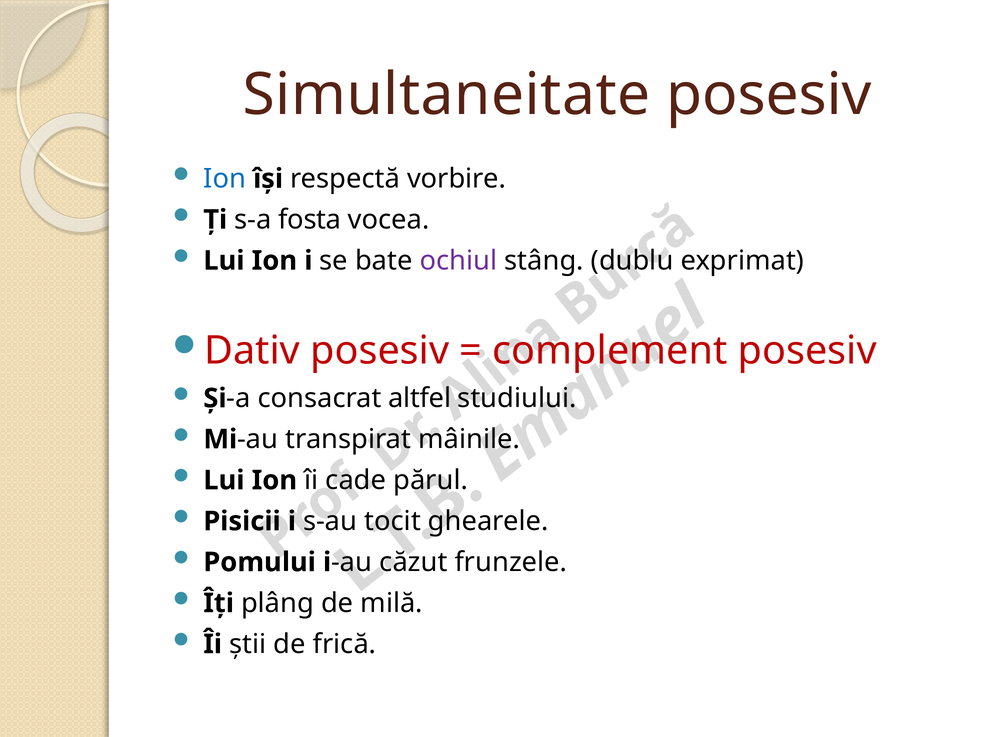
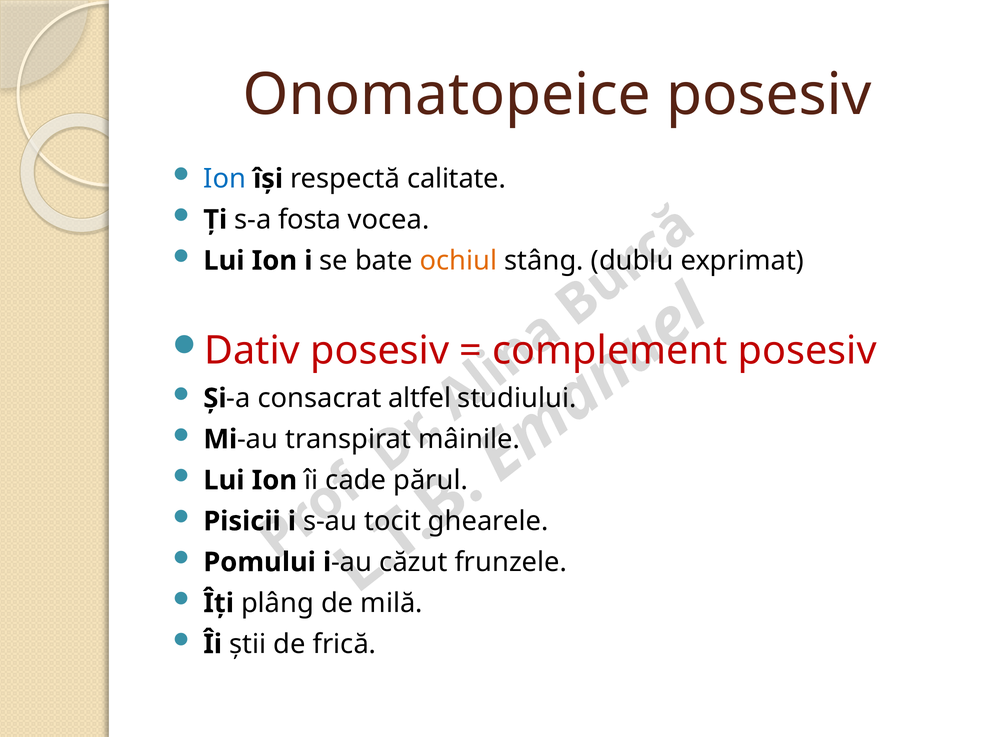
Simultaneitate: Simultaneitate -> Onomatopeice (447, 95)
vorbire: vorbire -> calitate (457, 179)
ochiul colour: purple -> orange (458, 261)
